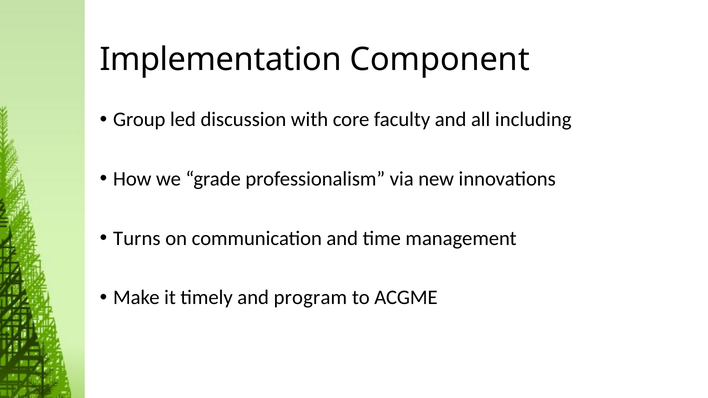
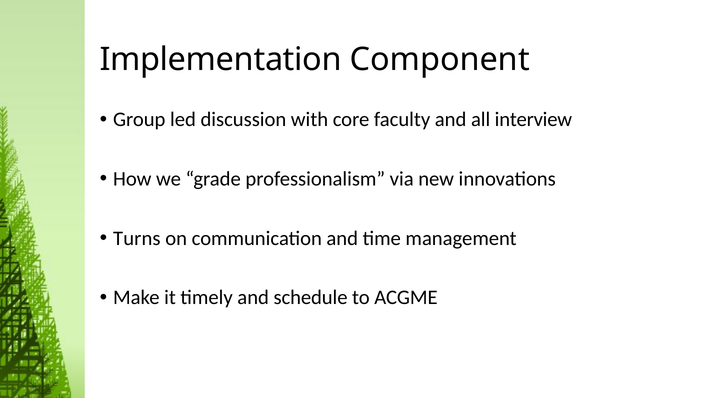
including: including -> interview (533, 120)
program: program -> schedule (311, 298)
